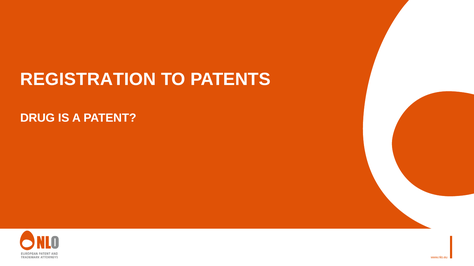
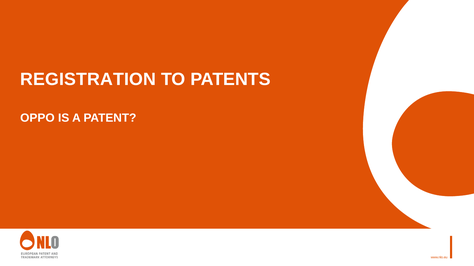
DRUG: DRUG -> OPPO (37, 118)
